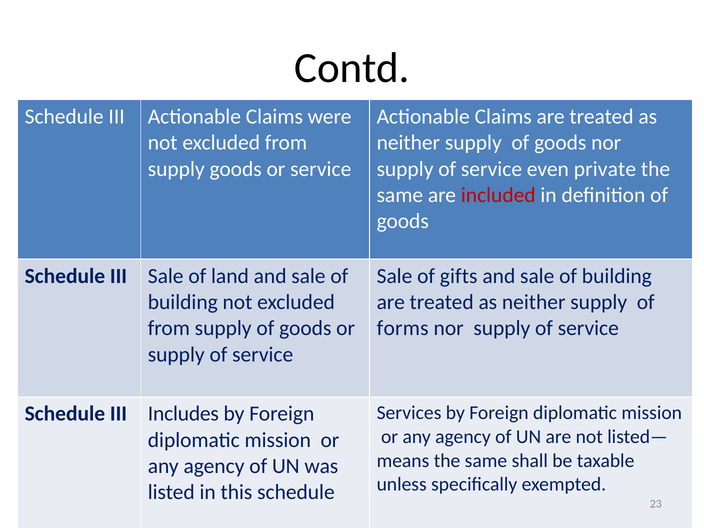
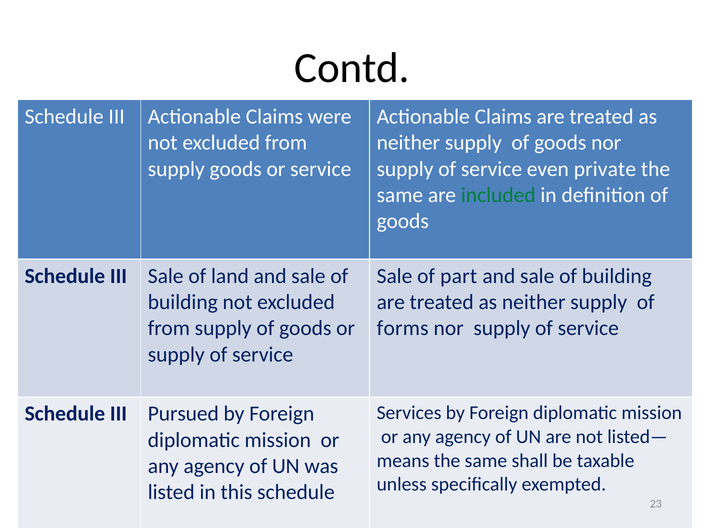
included colour: red -> green (498, 195)
gifts: gifts -> part (459, 276)
Includes: Includes -> Pursued (183, 414)
